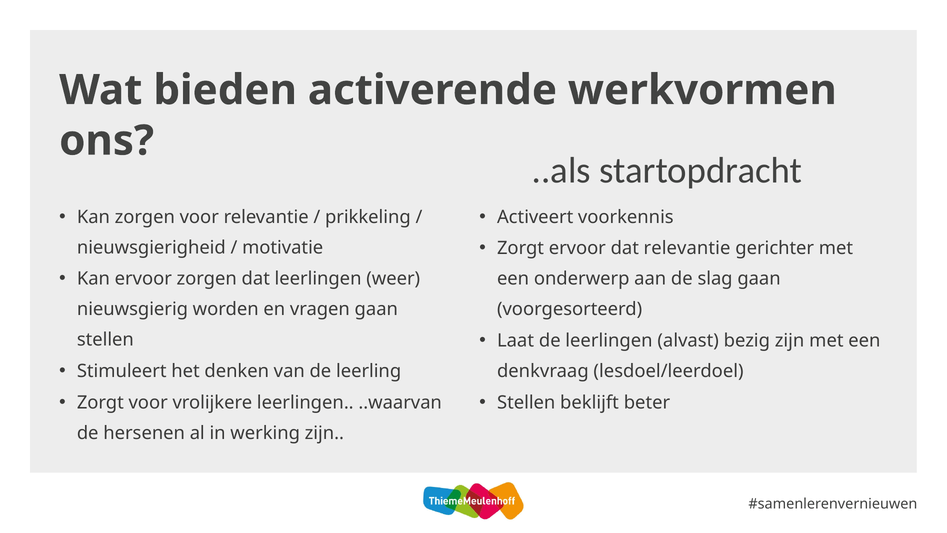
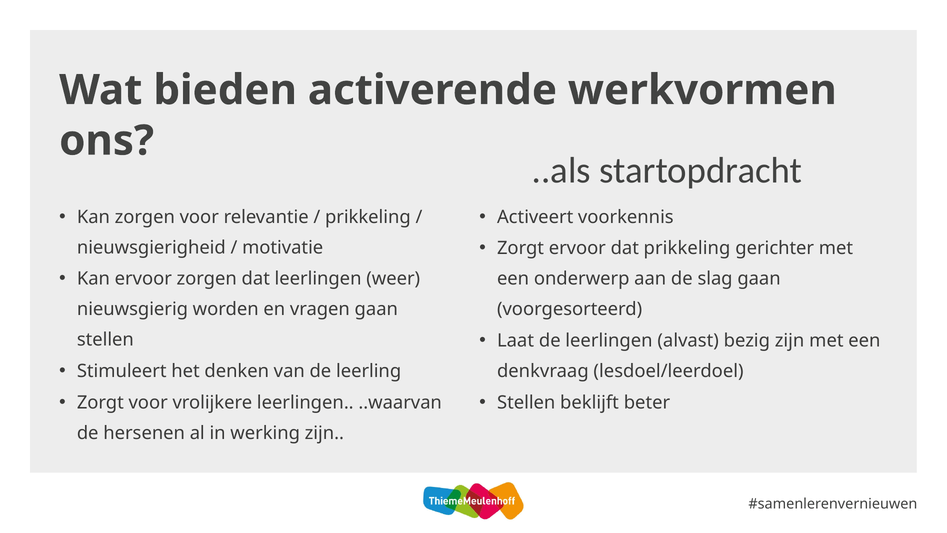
dat relevantie: relevantie -> prikkeling (687, 248)
